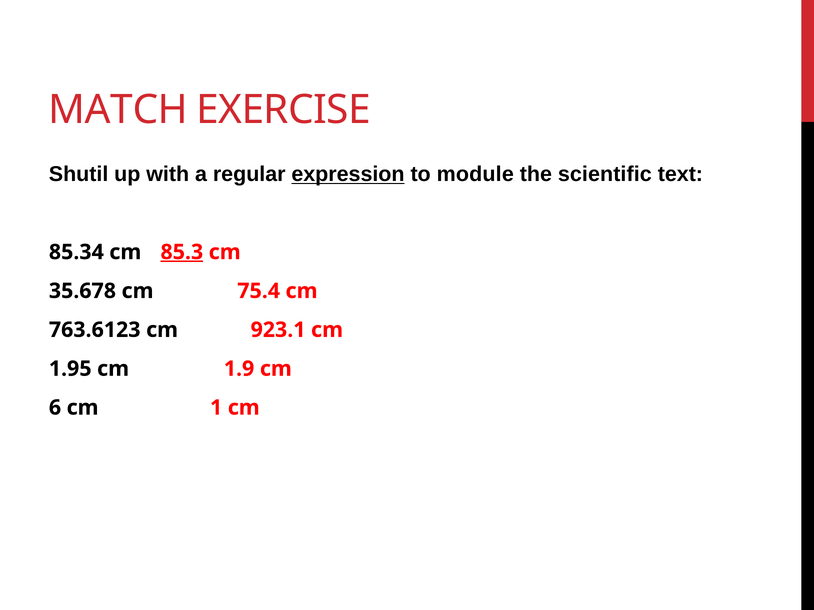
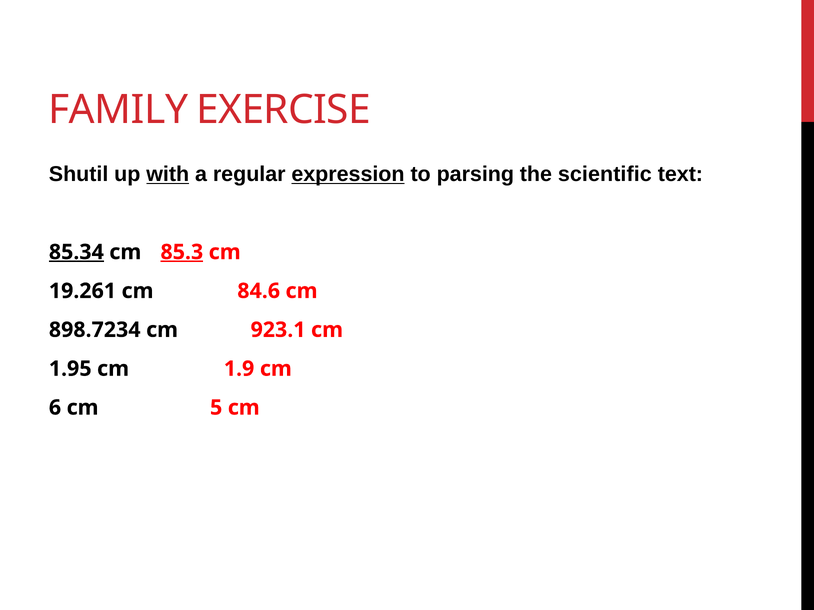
MATCH: MATCH -> FAMILY (118, 110)
with underline: none -> present (168, 174)
module: module -> parsing (475, 174)
85.34 underline: none -> present (76, 252)
35.678: 35.678 -> 19.261 (82, 291)
75.4: 75.4 -> 84.6 (259, 291)
763.6123: 763.6123 -> 898.7234 (95, 330)
1: 1 -> 5 (216, 408)
